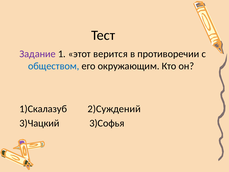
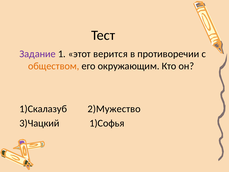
обществом colour: blue -> orange (54, 66)
2)Суждений: 2)Суждений -> 2)Мужество (114, 109)
3)Софья: 3)Софья -> 1)Софья (107, 123)
